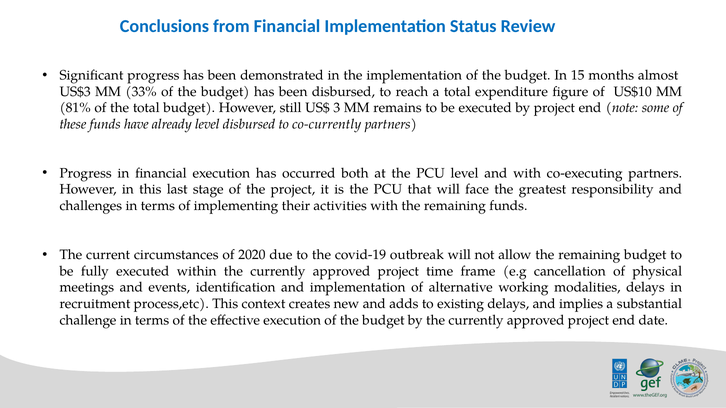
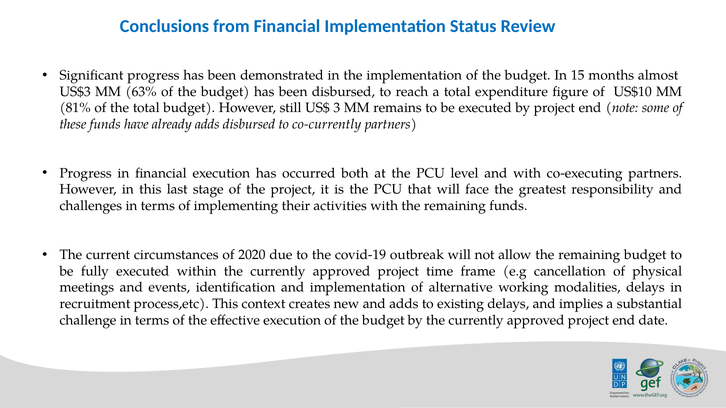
33%: 33% -> 63% (141, 92)
already level: level -> adds (207, 124)
